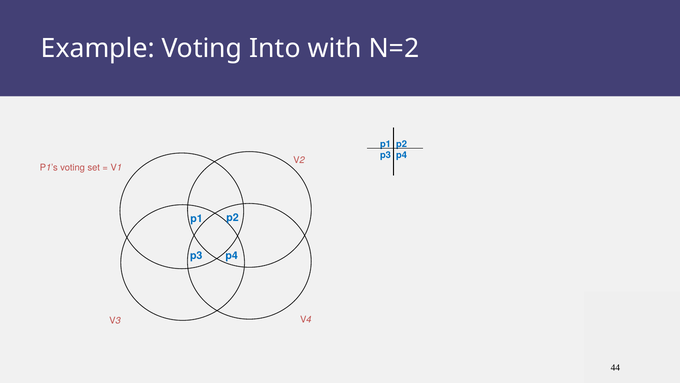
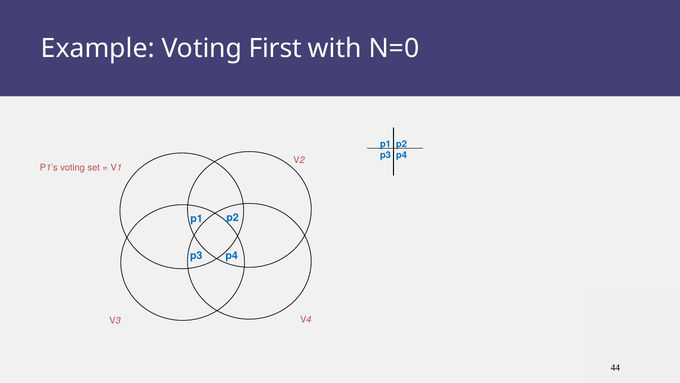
Into: Into -> First (275, 49)
N=2: N=2 -> N=0 (394, 49)
